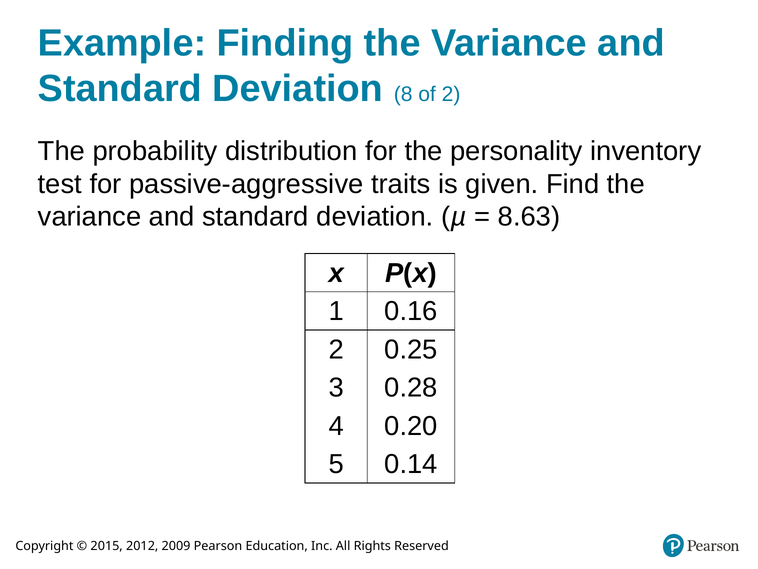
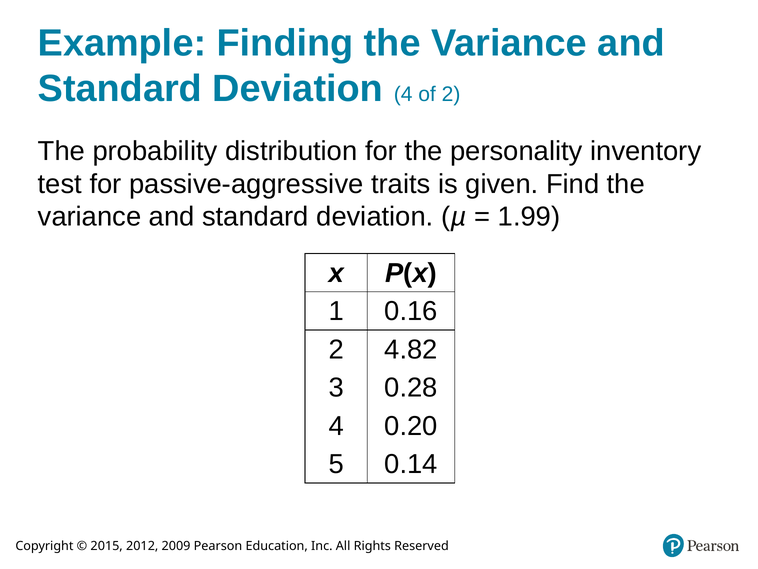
Deviation 8: 8 -> 4 (403, 94)
8.63: 8.63 -> 1.99 (529, 217)
0.25: 0.25 -> 4.82 (411, 349)
